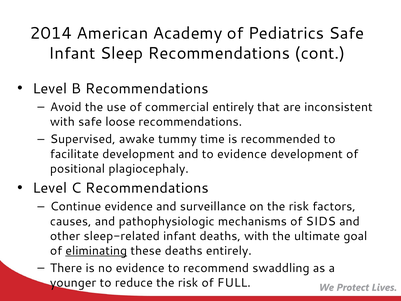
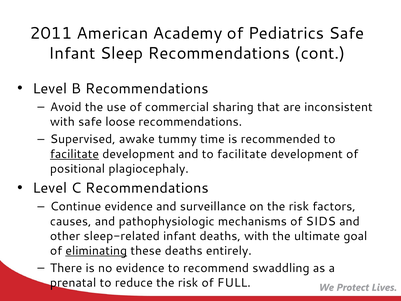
2014: 2014 -> 2011 (51, 33)
commercial entirely: entirely -> sharing (233, 107)
facilitate underline: none -> present (74, 154)
and to evidence: evidence -> facilitate (242, 154)
younger: younger -> prenatal (73, 283)
